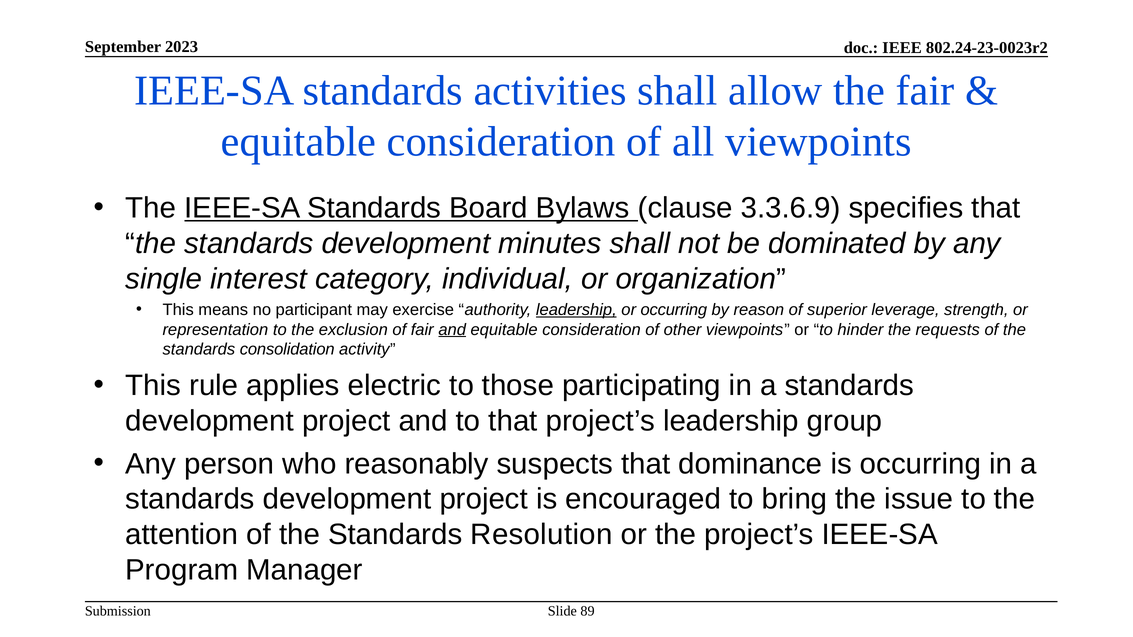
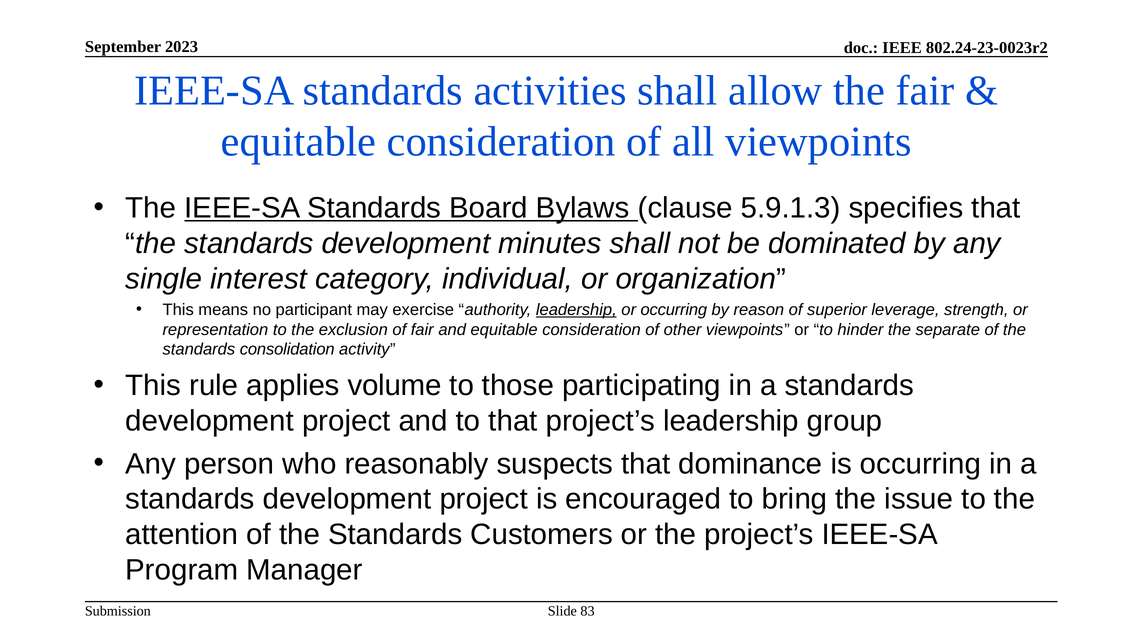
3.3.6.9: 3.3.6.9 -> 5.9.1.3 (791, 208)
and underline: present -> none (452, 330)
requests: requests -> separate (948, 330)
electric: electric -> volume (395, 386)
Resolution: Resolution -> Customers (542, 535)
89: 89 -> 83 (588, 611)
